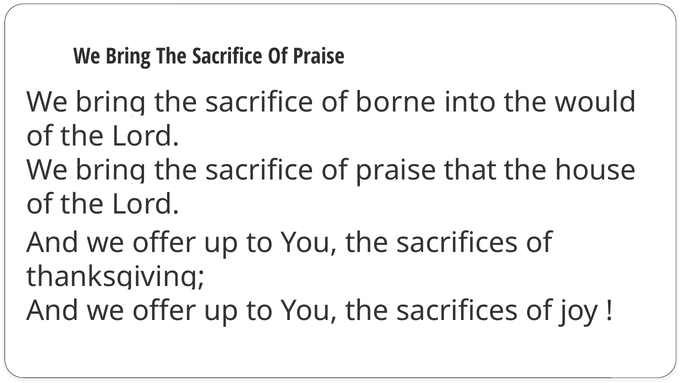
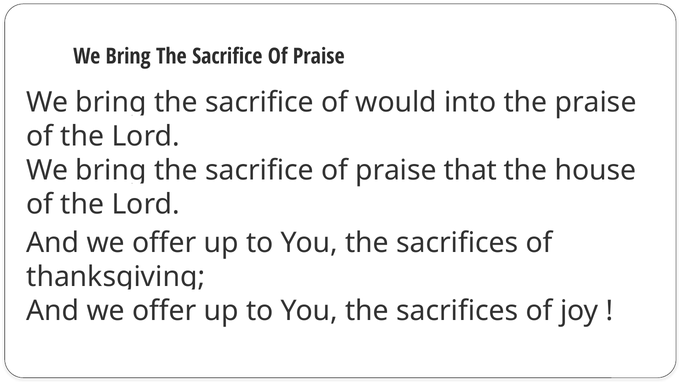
borne: borne -> would (396, 102)
the would: would -> praise (596, 102)
